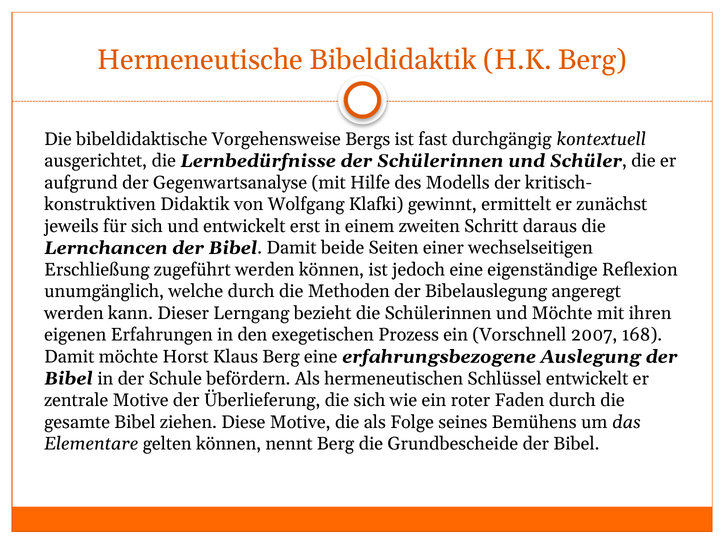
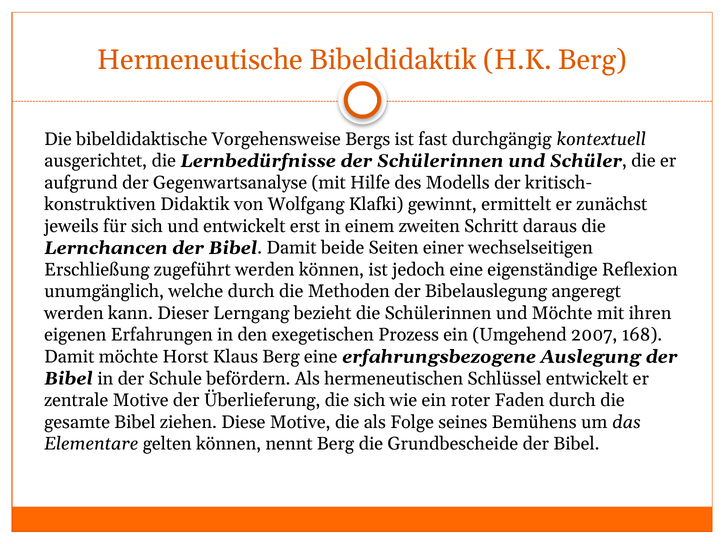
Vorschnell: Vorschnell -> Umgehend (520, 335)
